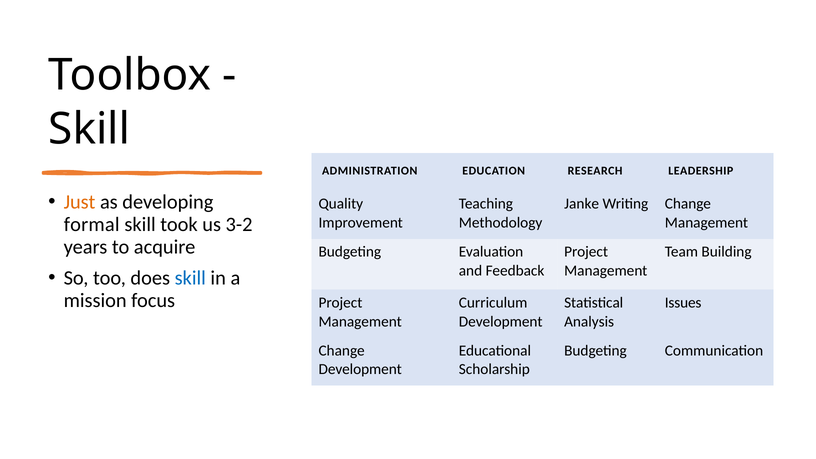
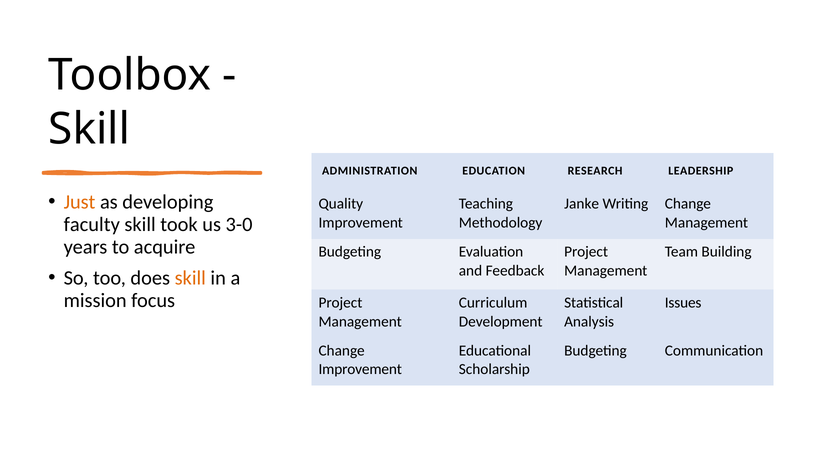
formal: formal -> faculty (92, 225)
3-2: 3-2 -> 3-0 (239, 225)
skill colour: blue -> orange (190, 278)
Development: Development -> Improvement (360, 369)
